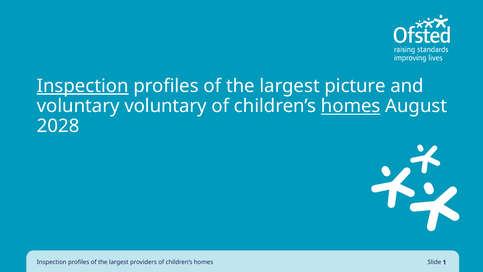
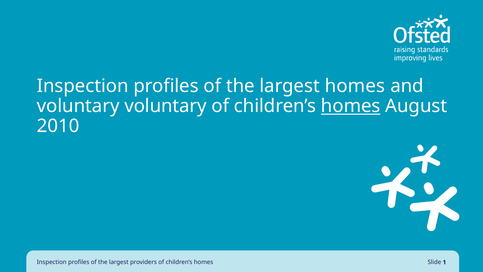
Inspection underline: present -> none (83, 86)
largest picture: picture -> homes (355, 86)
2028: 2028 -> 2010 (58, 126)
